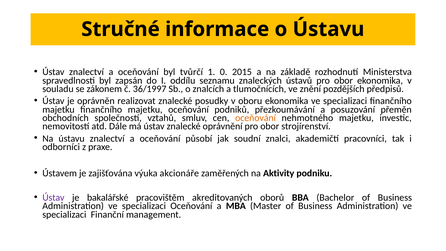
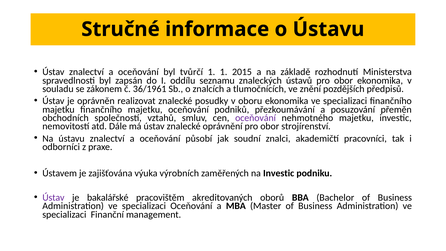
1 0: 0 -> 1 (224, 72)
36/1997: 36/1997 -> 36/1961 (150, 89)
oceňování colour: orange -> purple (256, 118)
akcionáře: akcionáře -> výrobních (179, 173)
na Aktivity: Aktivity -> Investic (279, 173)
